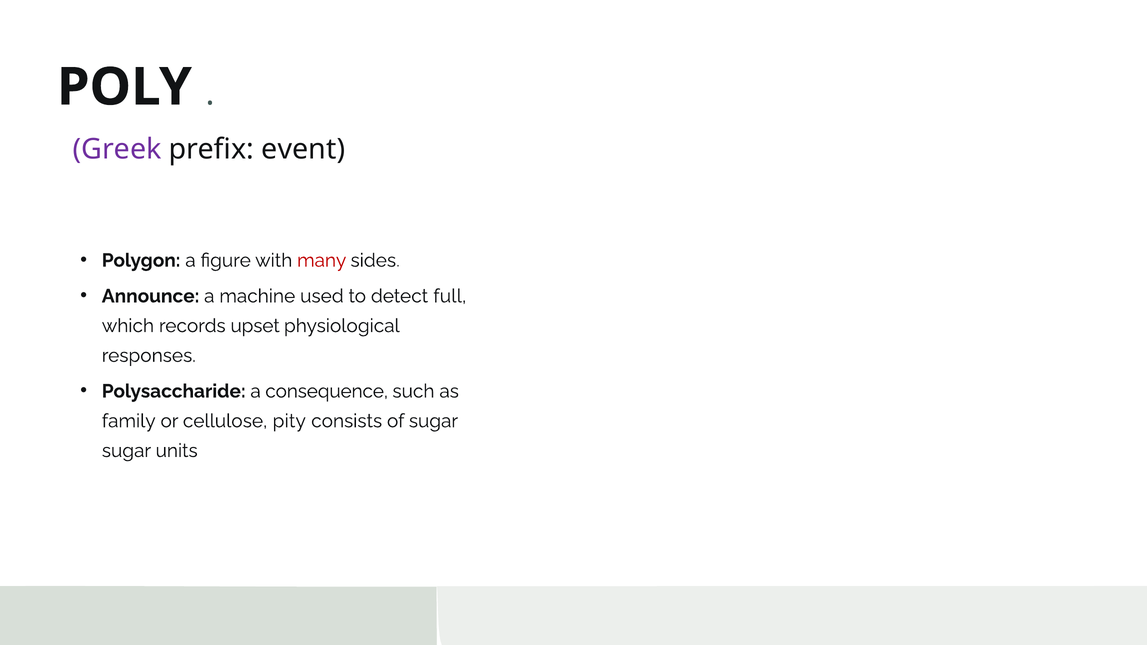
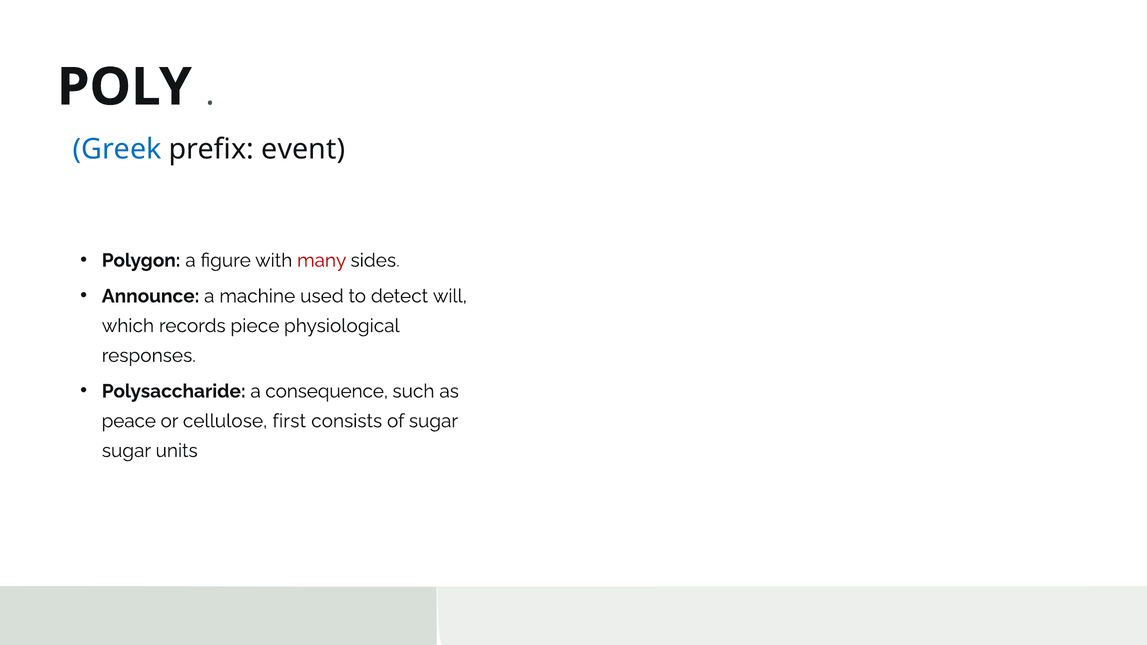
Greek colour: purple -> blue (117, 149)
full: full -> will (450, 296)
upset: upset -> piece (255, 326)
family: family -> peace (129, 421)
pity: pity -> first (289, 421)
